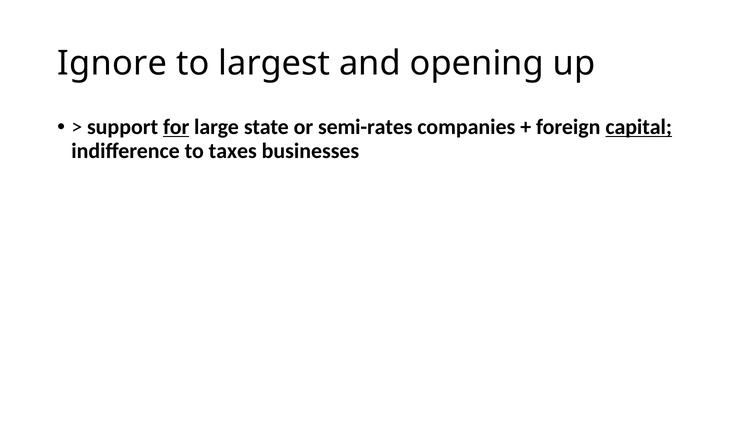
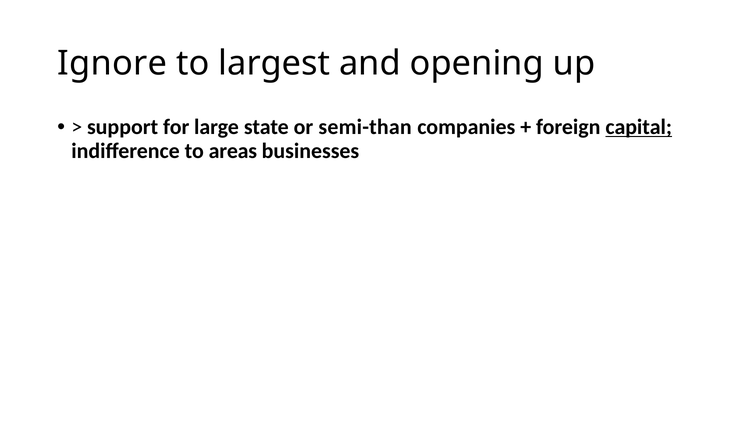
for underline: present -> none (176, 127)
semi-rates: semi-rates -> semi-than (365, 127)
taxes: taxes -> areas (233, 151)
